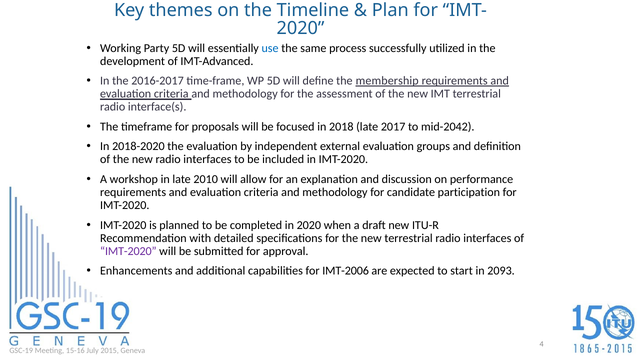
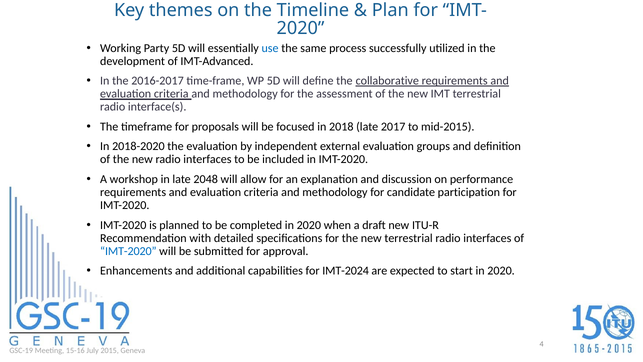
membership: membership -> collaborative (387, 81)
mid-2042: mid-2042 -> mid-2015 (448, 127)
2010: 2010 -> 2048 (206, 179)
IMT-2020 colour: purple -> blue (128, 251)
IMT-2006: IMT-2006 -> IMT-2024 (346, 271)
start in 2093: 2093 -> 2020 (501, 271)
